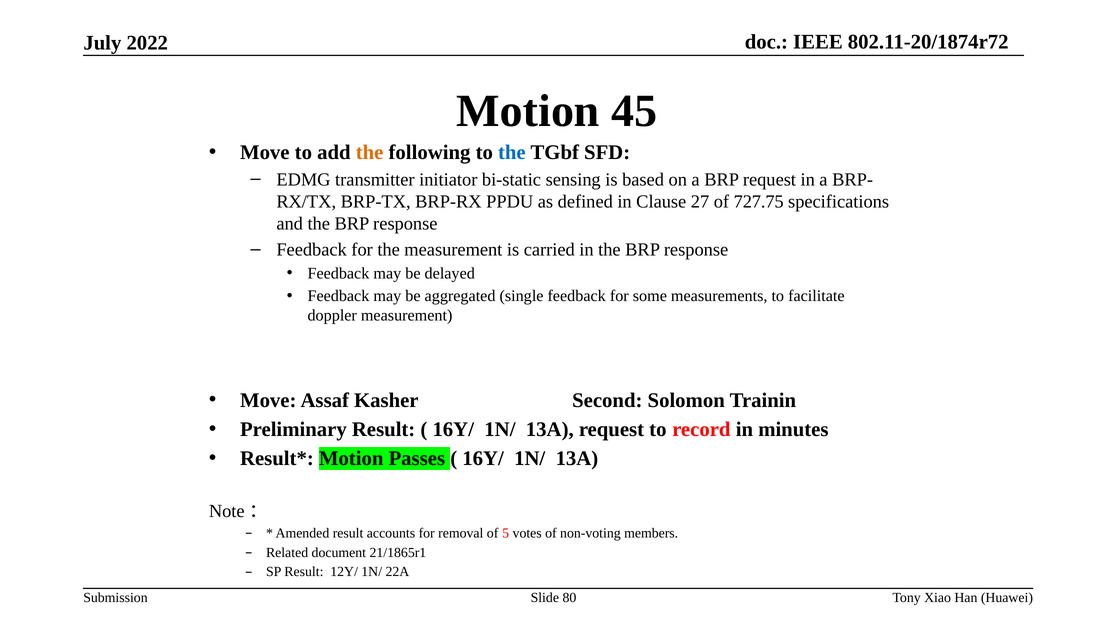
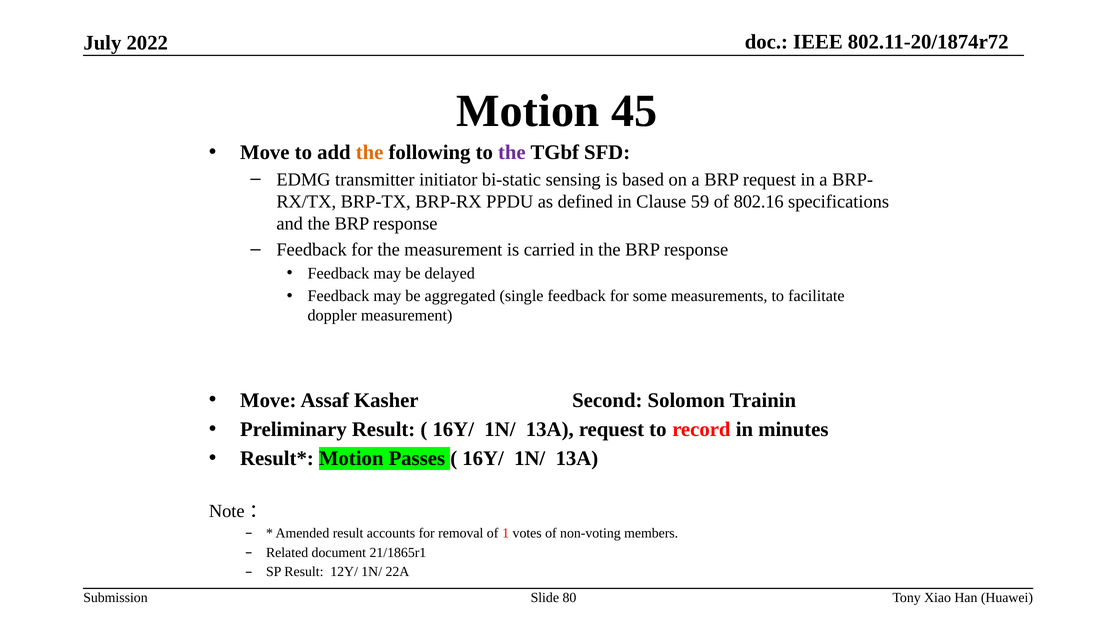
the colour: blue -> purple (512, 152)
27: 27 -> 59 (700, 201)
727.75: 727.75 -> 802.16 (759, 201)
5: 5 -> 1 (506, 533)
